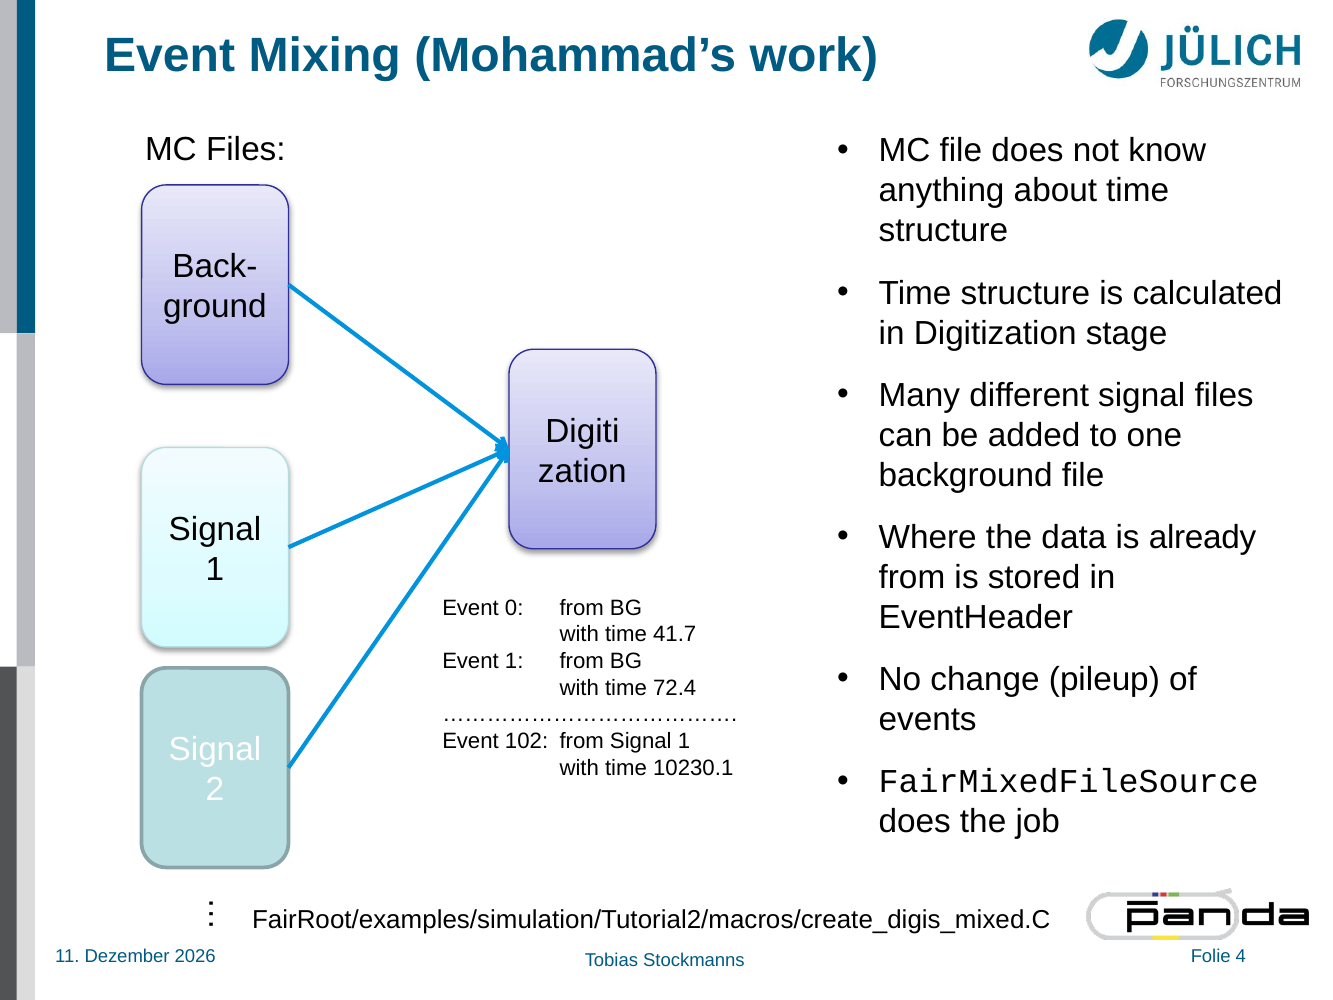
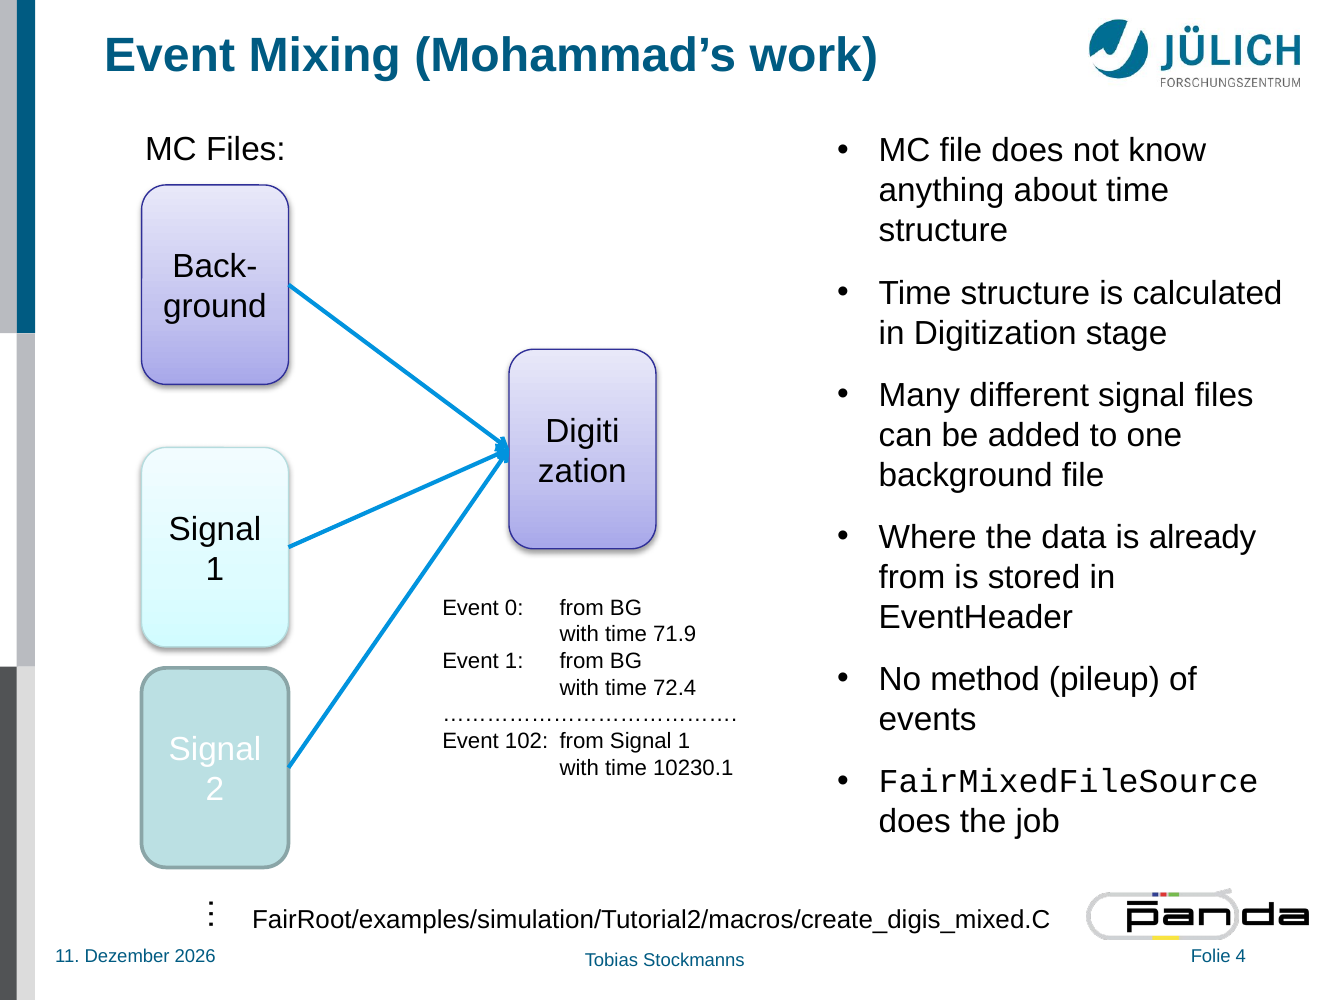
41.7: 41.7 -> 71.9 (675, 634)
change: change -> method (985, 680)
